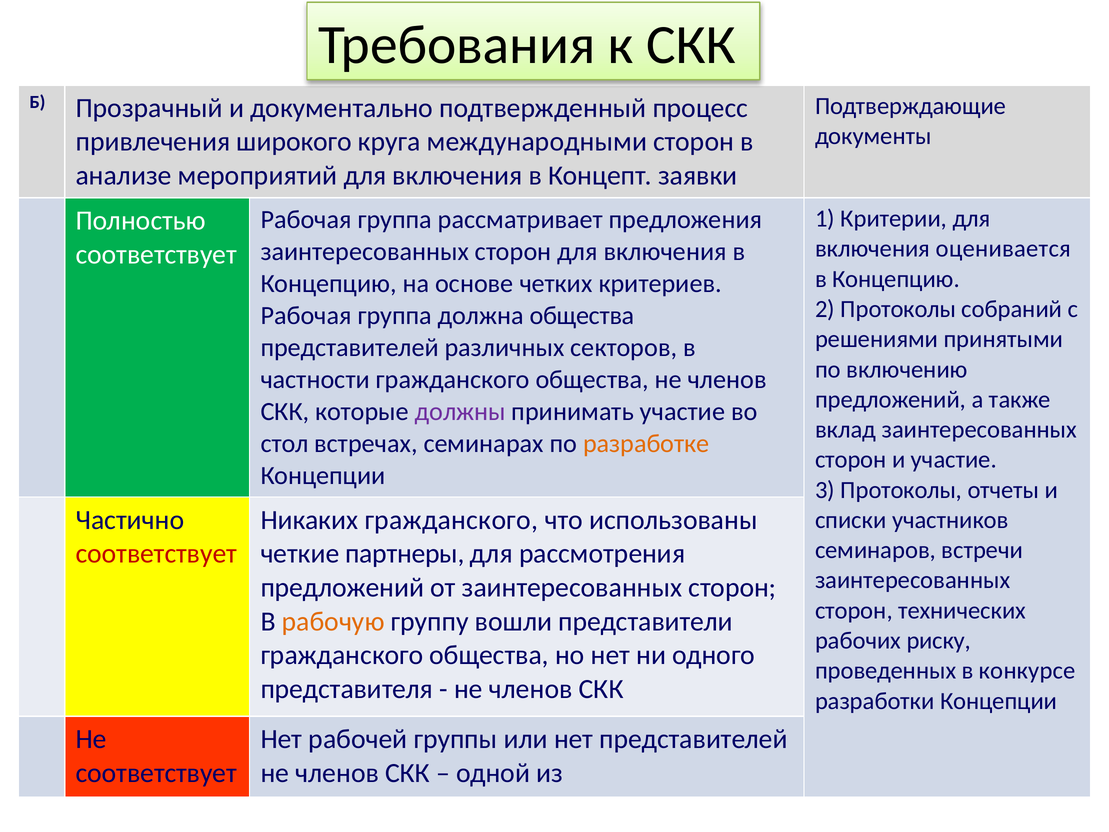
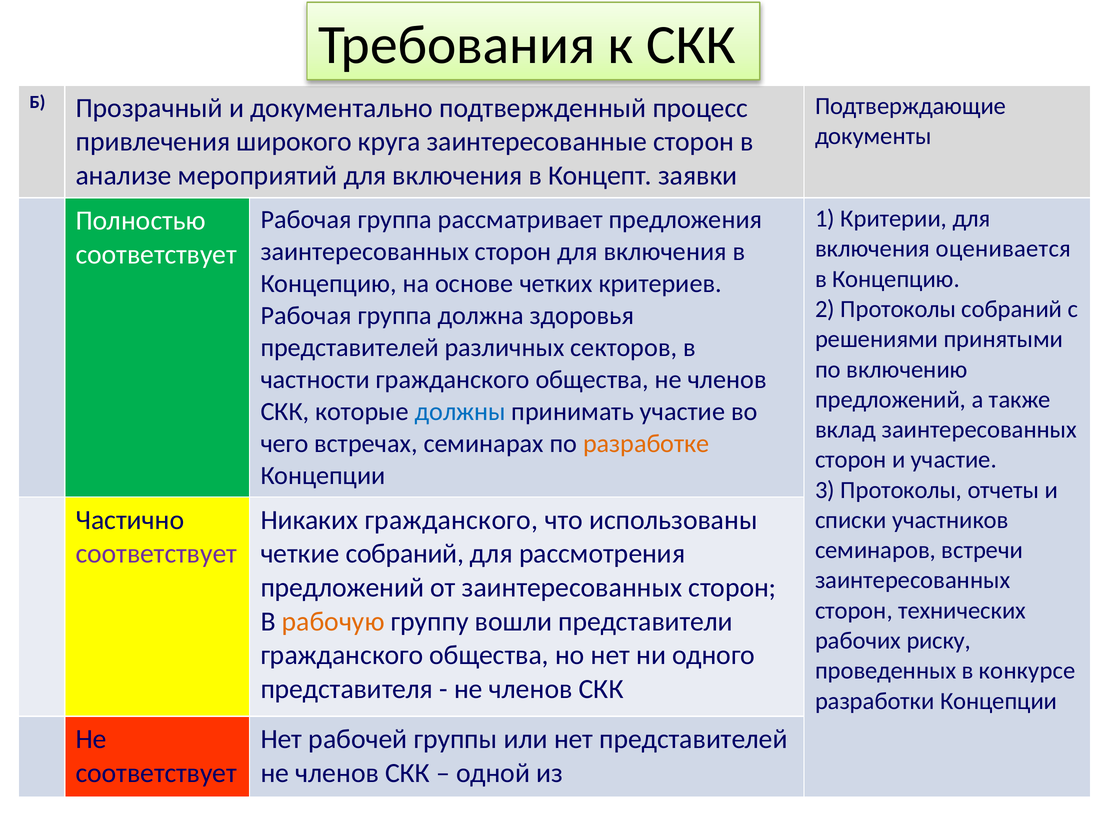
международными: международными -> заинтересованные (537, 142)
должна общества: общества -> здоровья (582, 316)
должны colour: purple -> blue (460, 412)
стол: стол -> чего (285, 444)
соответствует colour: red -> purple (156, 554)
четкие партнеры: партнеры -> собраний (405, 554)
